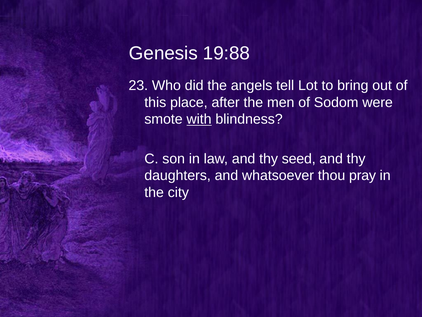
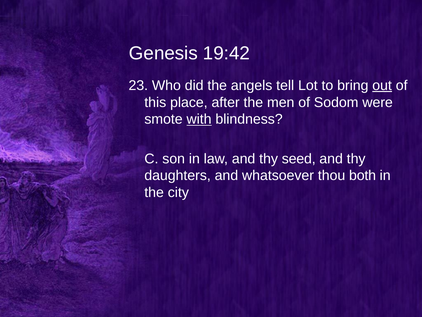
19:88: 19:88 -> 19:42 (226, 53)
out underline: none -> present (382, 85)
pray: pray -> both (363, 175)
